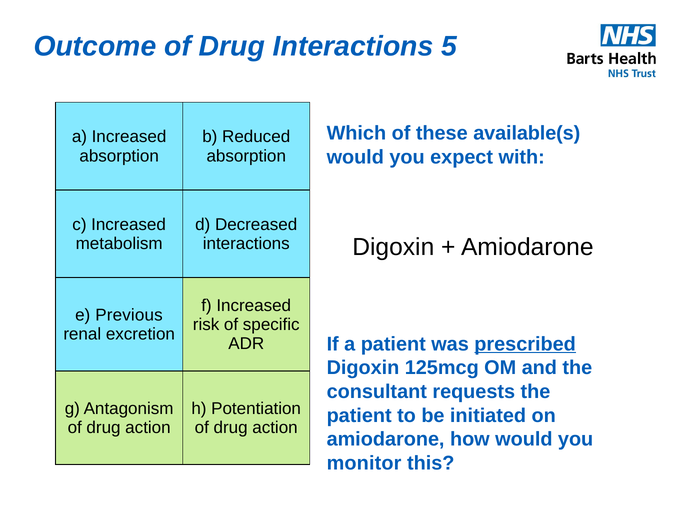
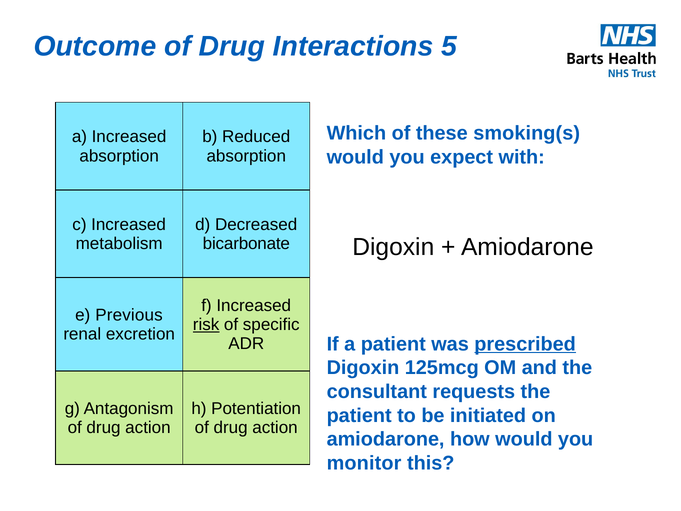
available(s: available(s -> smoking(s (527, 133)
interactions: interactions -> bicarbonate (246, 243)
risk underline: none -> present (206, 324)
